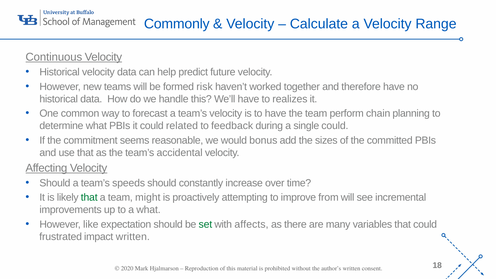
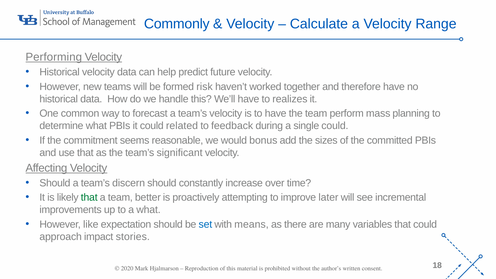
Continuous: Continuous -> Performing (54, 57)
chain: chain -> mass (378, 113)
accidental: accidental -> significant (180, 153)
speeds: speeds -> discern (129, 183)
might: might -> better (148, 197)
from: from -> later (328, 197)
set colour: green -> blue (205, 224)
affects: affects -> means (251, 224)
frustrated: frustrated -> approach (61, 237)
impact written: written -> stories (133, 237)
